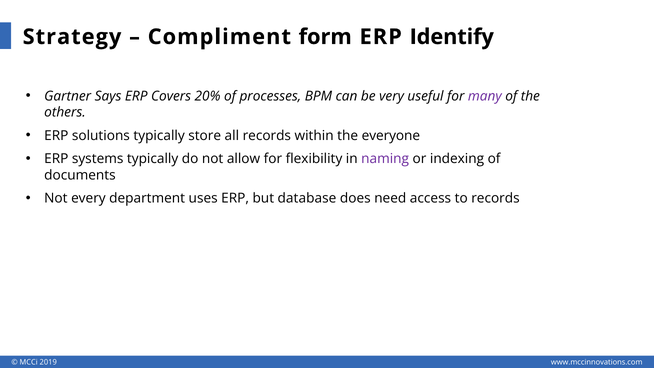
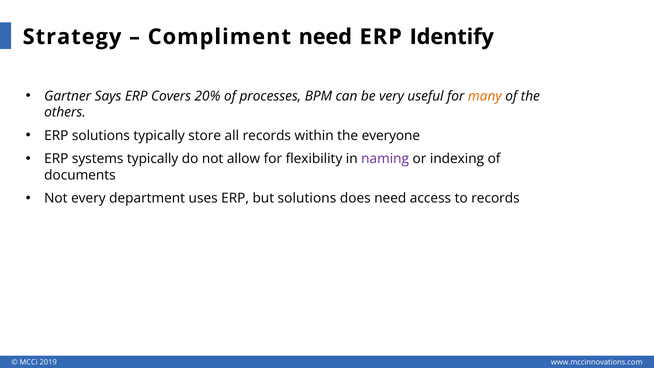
Compliment form: form -> need (325, 37)
many colour: purple -> orange (485, 96)
but database: database -> solutions (307, 198)
